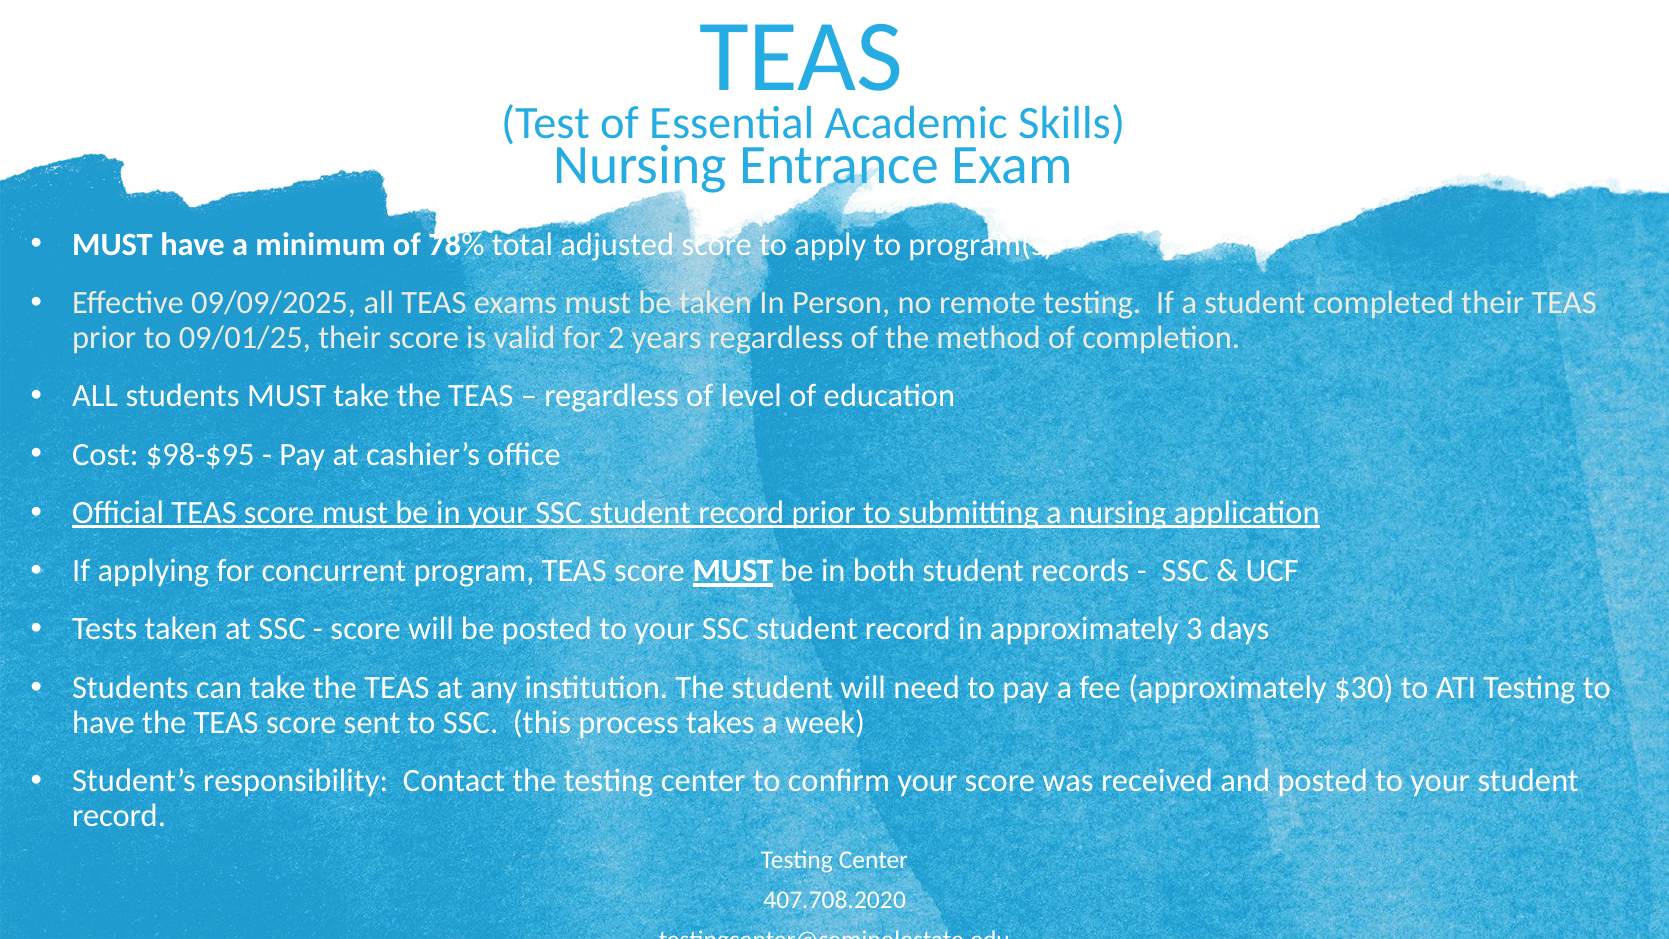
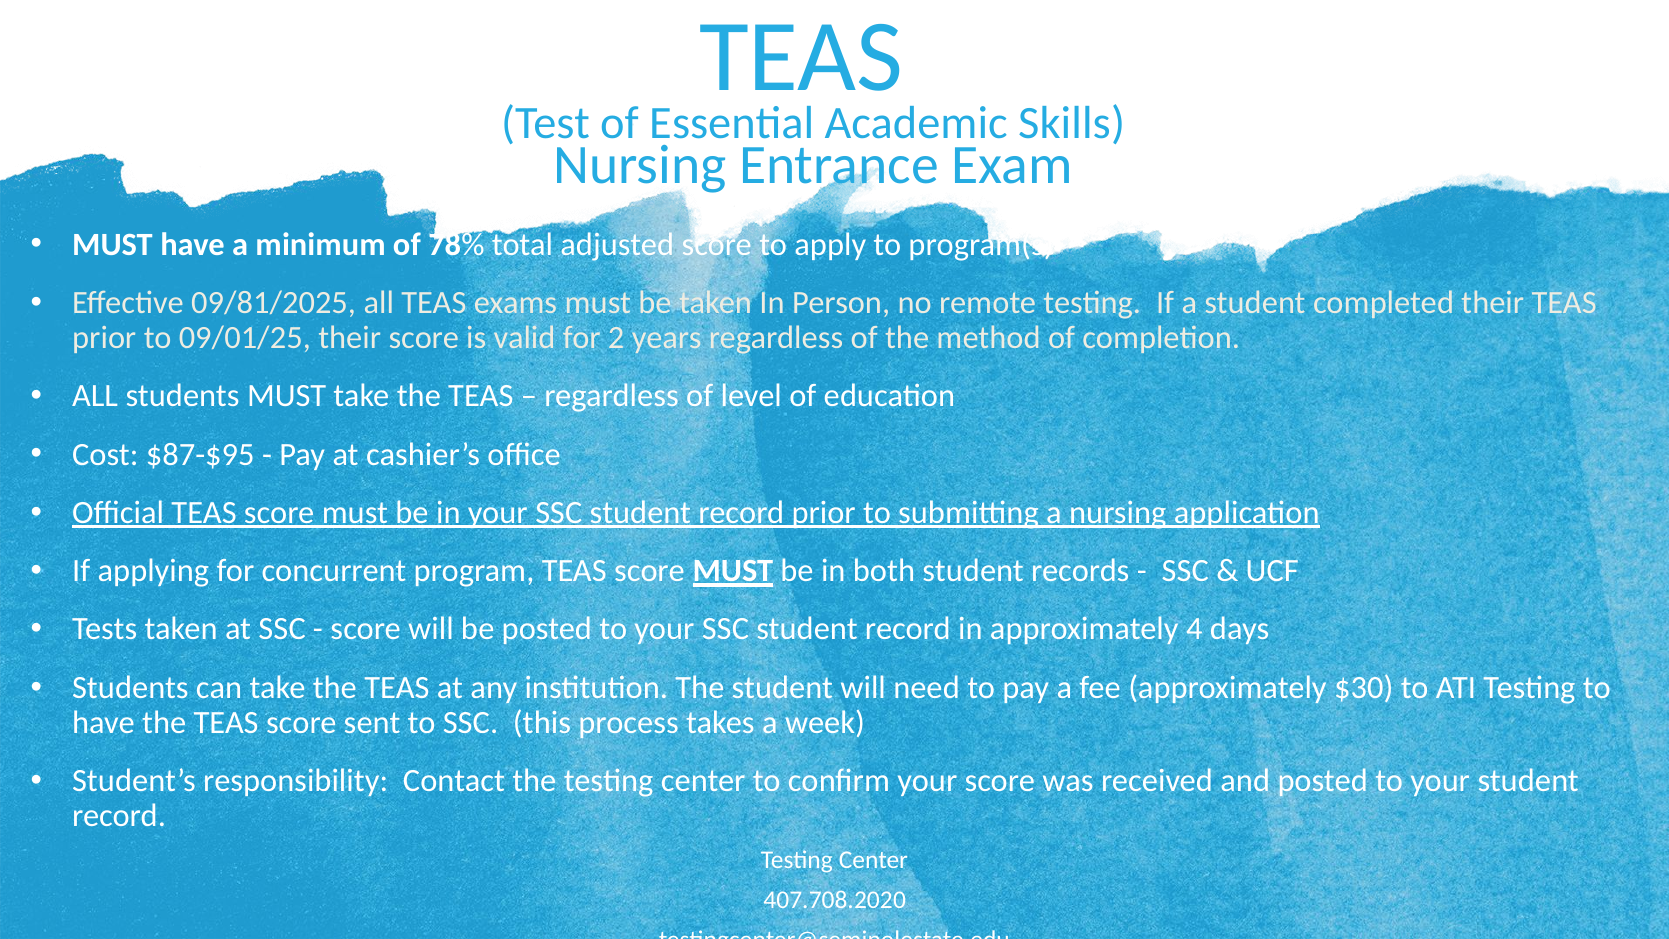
09/09/2025: 09/09/2025 -> 09/81/2025 (274, 303)
$98-$95: $98-$95 -> $87-$95 (200, 454)
3: 3 -> 4 (1194, 629)
